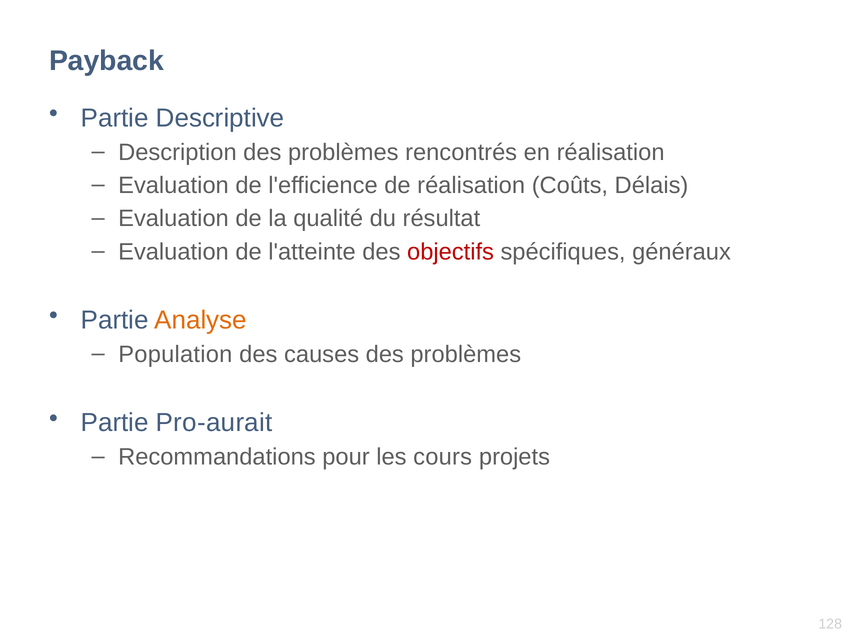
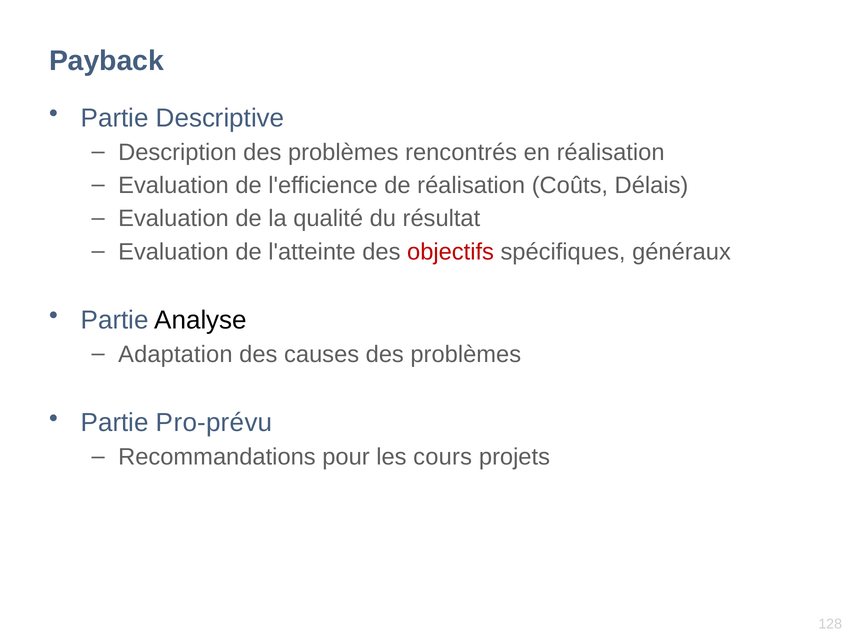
Analyse colour: orange -> black (201, 320)
Population: Population -> Adaptation (175, 354)
Pro-aurait: Pro-aurait -> Pro-prévu (214, 423)
